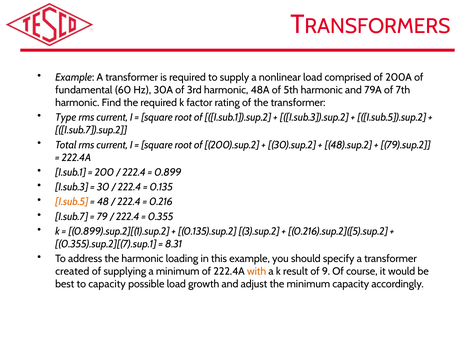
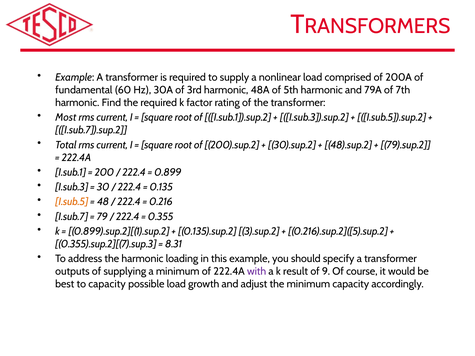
Type: Type -> Most (66, 118)
0.355).sup.2][(7).sup.1: 0.355).sup.2][(7).sup.1 -> 0.355).sup.2][(7).sup.3 (106, 244)
created: created -> outputs (72, 272)
with colour: orange -> purple (257, 272)
